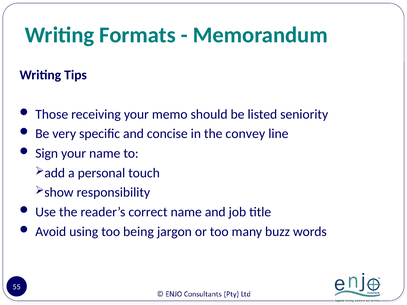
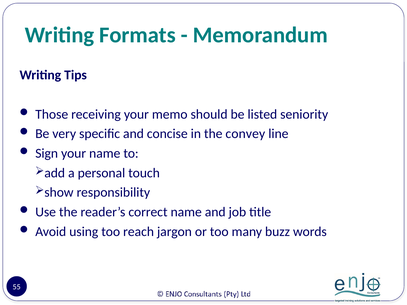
being: being -> reach (139, 232)
